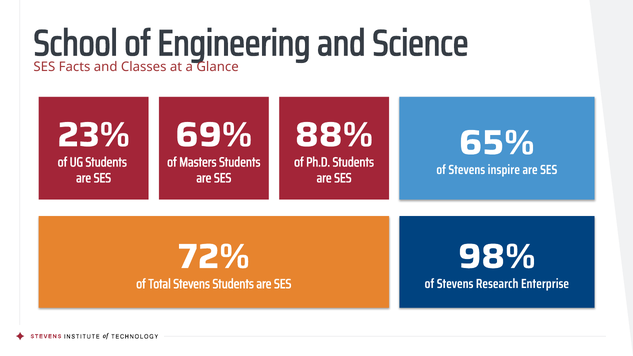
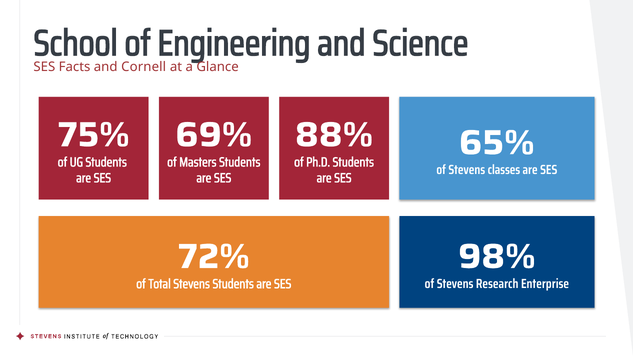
Classes: Classes -> Cornell (144, 67)
23%: 23% -> 75% (94, 135)
inspire: inspire -> classes (504, 170)
